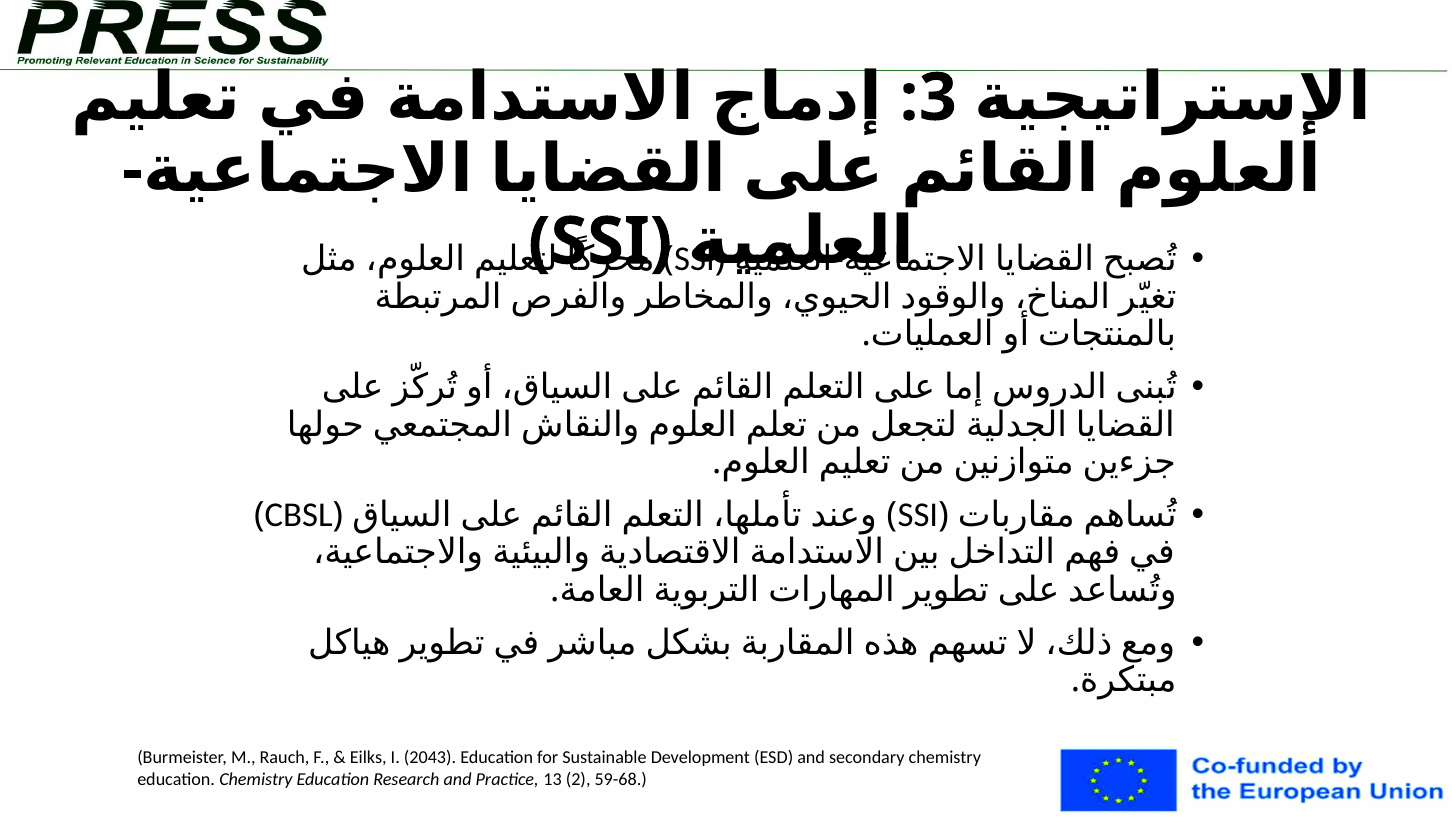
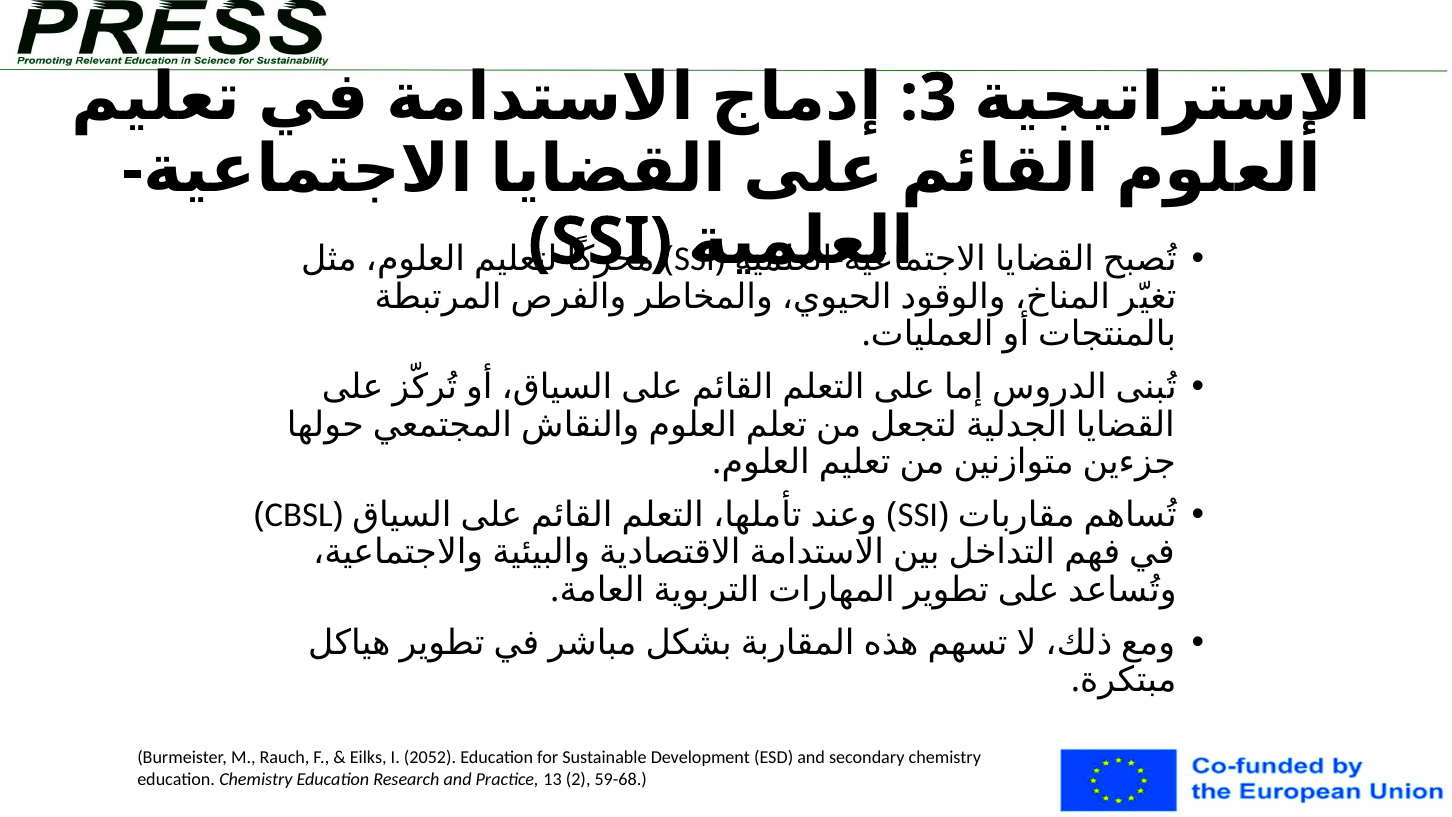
2043: 2043 -> 2052 (430, 757)
